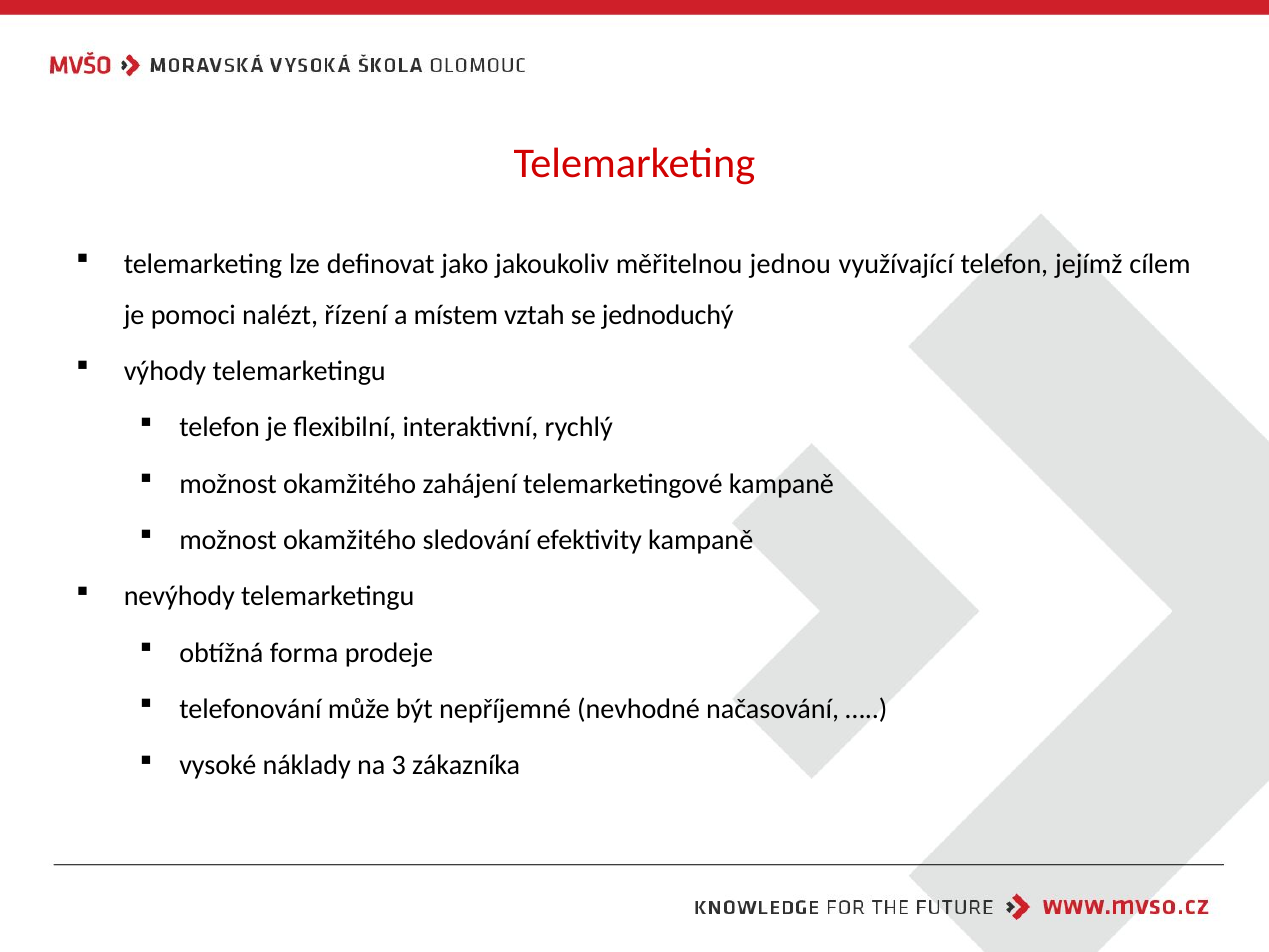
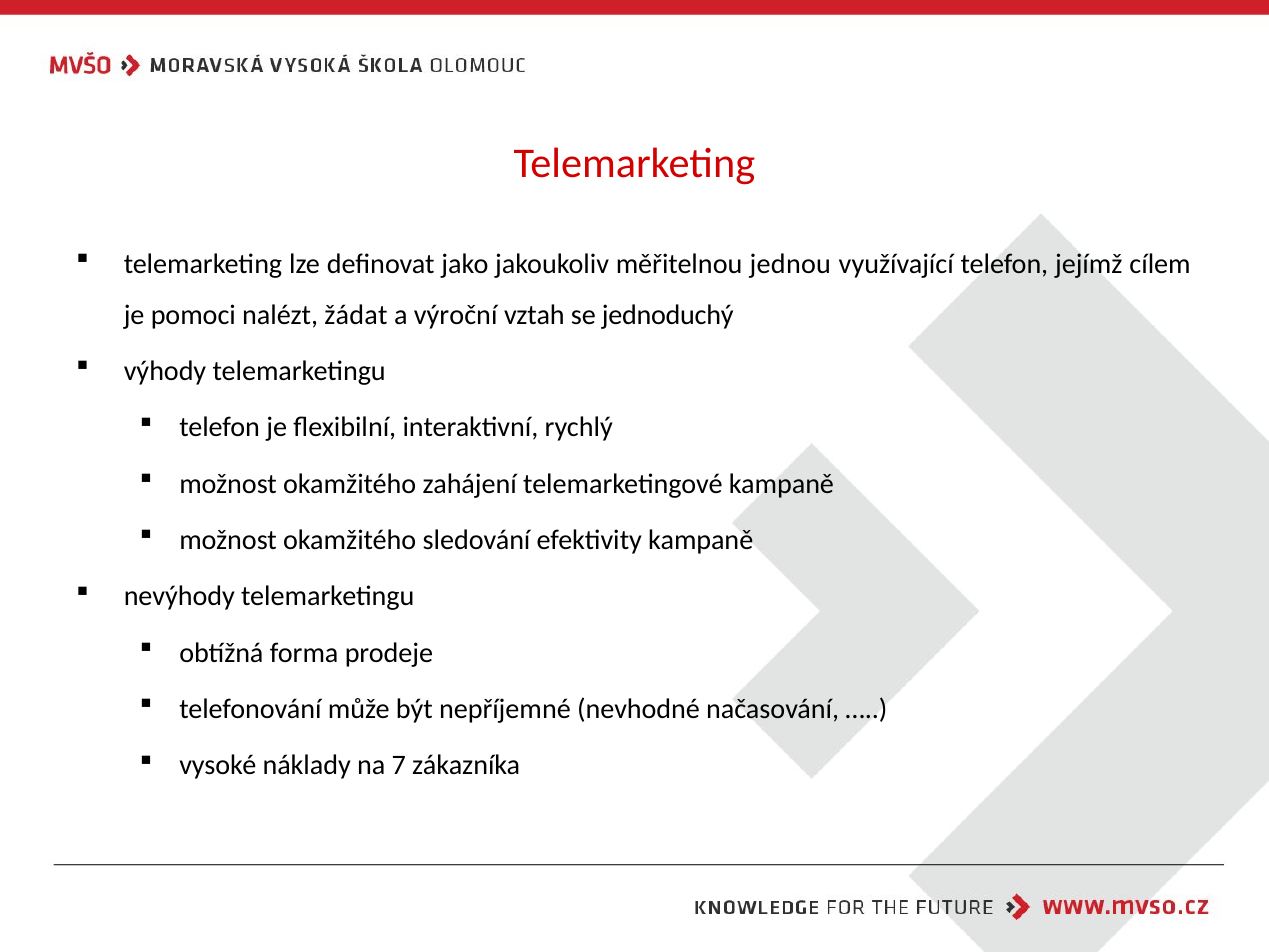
řízení: řízení -> žádat (356, 315)
místem: místem -> výroční (456, 315)
3: 3 -> 7 (399, 765)
